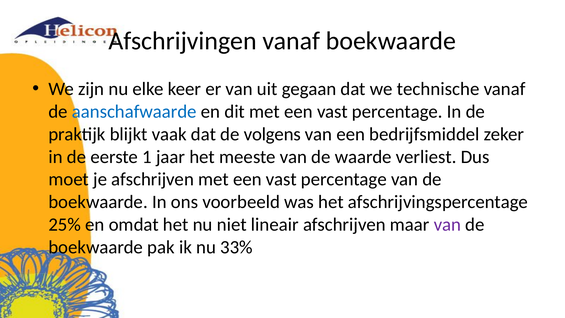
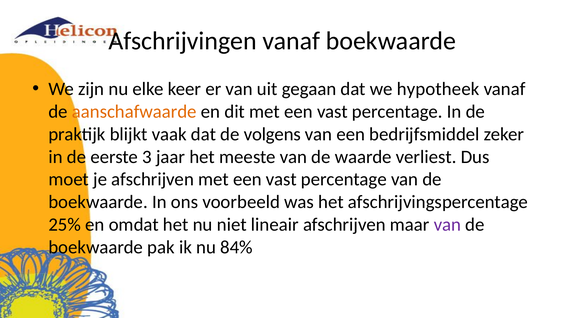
technische: technische -> hypotheek (438, 89)
aanschafwaarde colour: blue -> orange (134, 111)
1: 1 -> 3 (147, 157)
33%: 33% -> 84% (236, 247)
